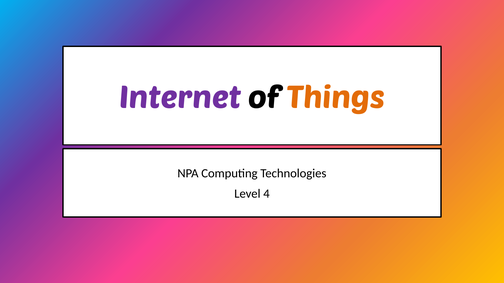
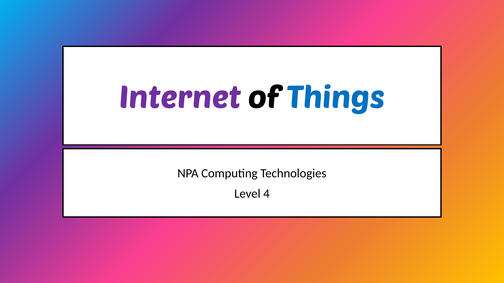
Things colour: orange -> blue (336, 98)
